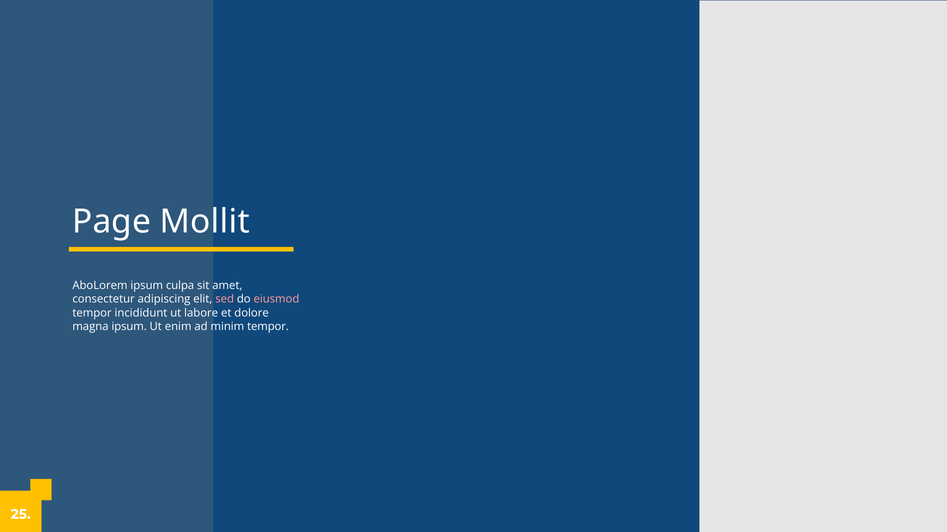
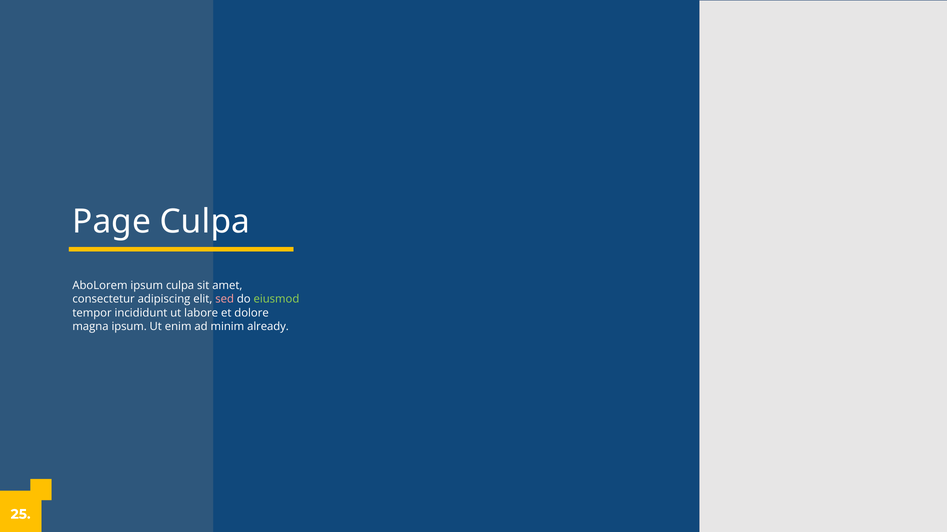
Page Mollit: Mollit -> Culpa (205, 222)
eiusmod colour: pink -> light green (276, 299)
minim tempor: tempor -> already (268, 326)
